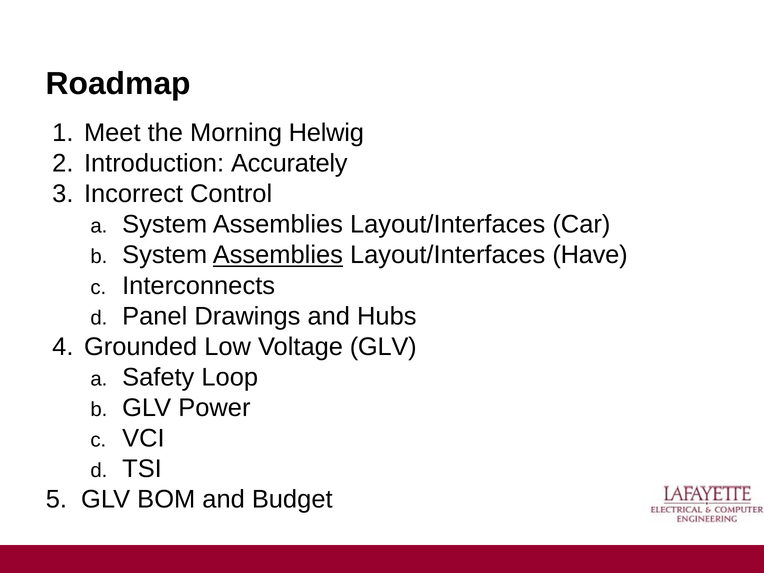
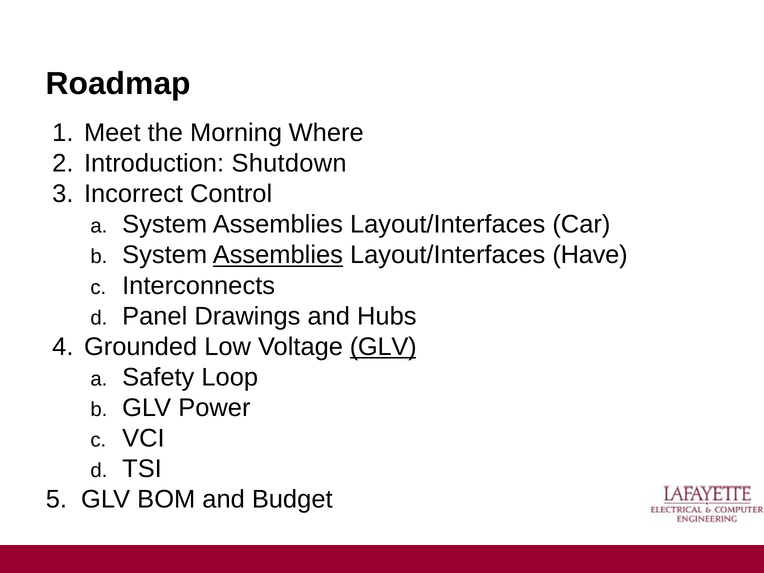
Helwig: Helwig -> Where (326, 133)
Accurately: Accurately -> Shutdown (289, 163)
GLV underline: none -> present (383, 347)
